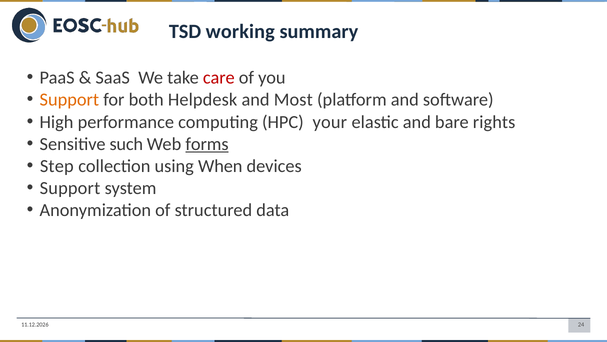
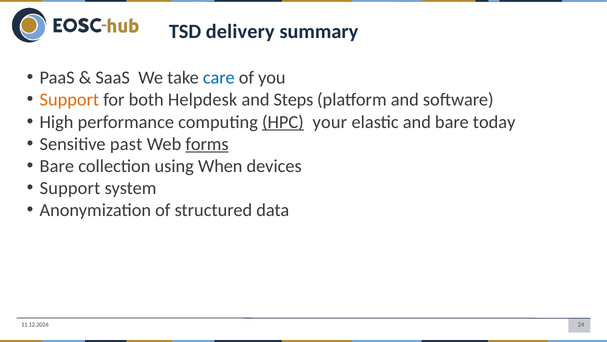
working: working -> delivery (240, 32)
care colour: red -> blue (219, 78)
Most: Most -> Steps (293, 100)
HPC underline: none -> present (283, 122)
rights: rights -> today (494, 122)
such: such -> past (126, 144)
Step: Step -> Bare (57, 166)
